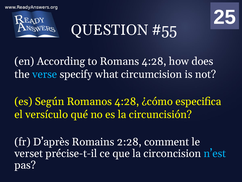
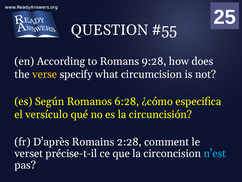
Romans 4:28: 4:28 -> 9:28 (154, 61)
verse colour: light blue -> yellow (45, 74)
Romanos 4:28: 4:28 -> 6:28 (127, 101)
